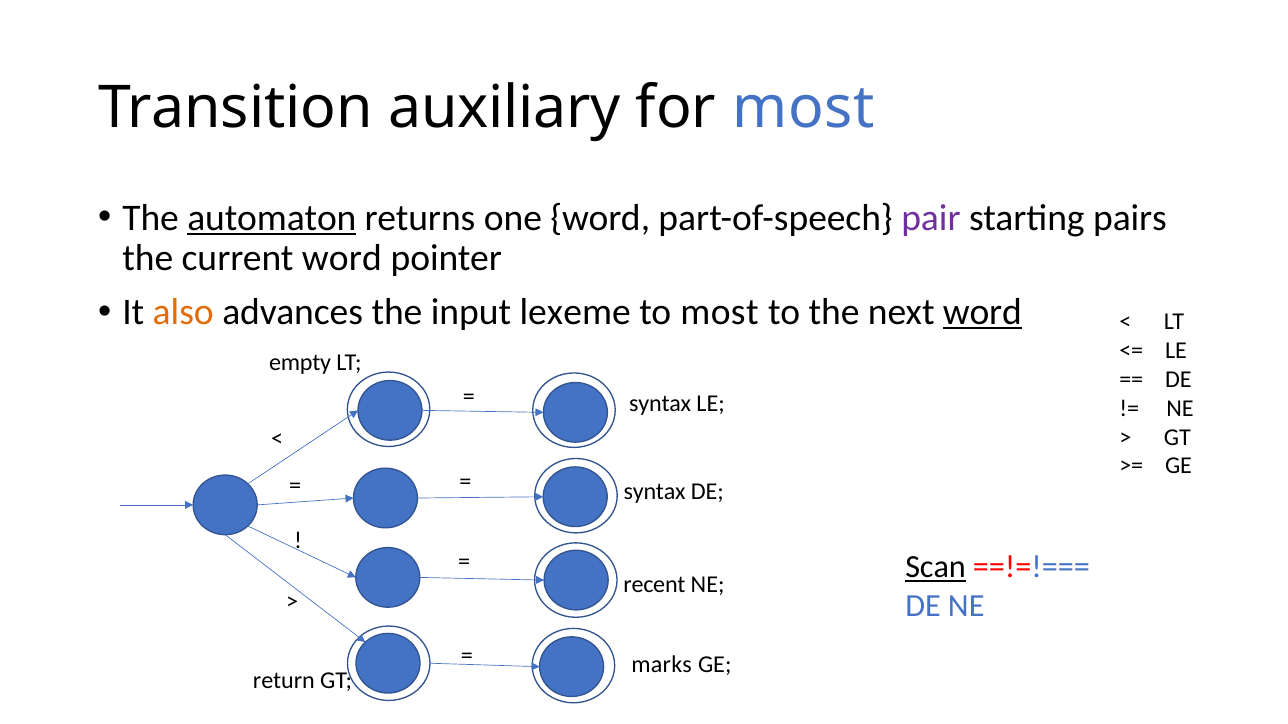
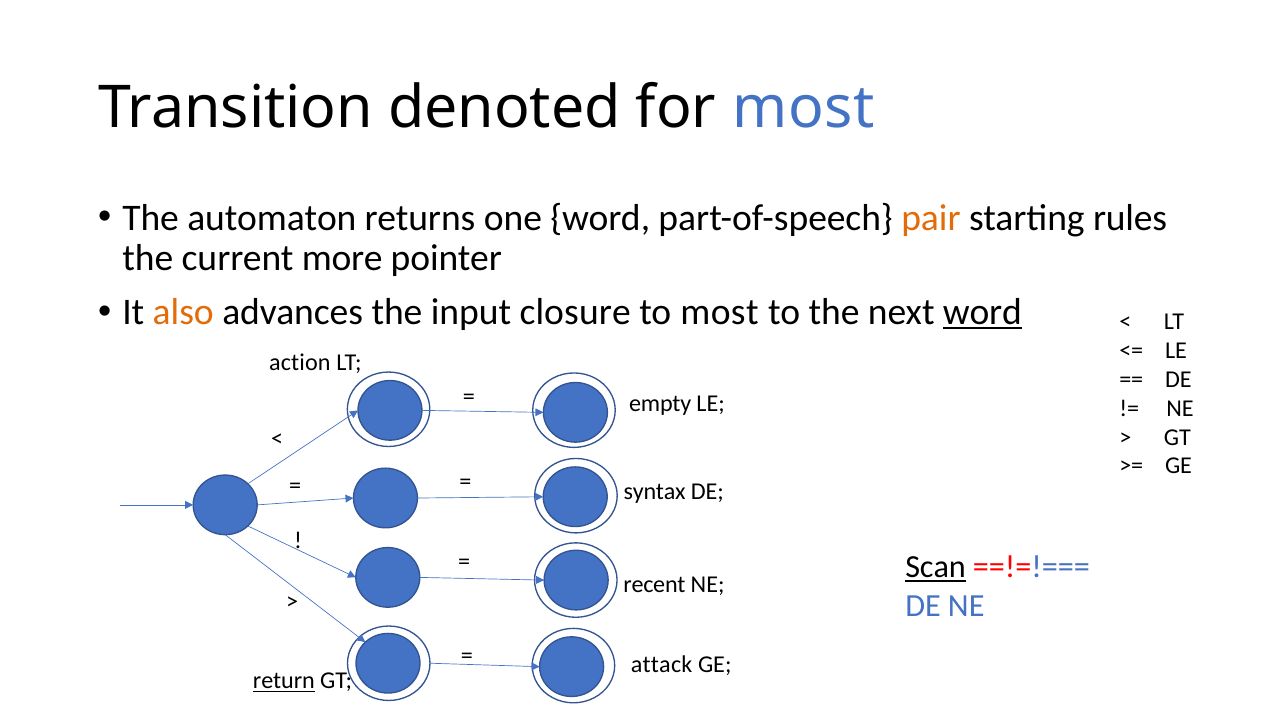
auxiliary: auxiliary -> denoted (504, 108)
automaton underline: present -> none (272, 218)
pair colour: purple -> orange (931, 218)
pairs: pairs -> rules (1130, 218)
current word: word -> more (342, 258)
lexeme: lexeme -> closure (575, 312)
empty: empty -> action (300, 363)
syntax: syntax -> empty (660, 404)
marks: marks -> attack (662, 665)
return underline: none -> present (284, 681)
